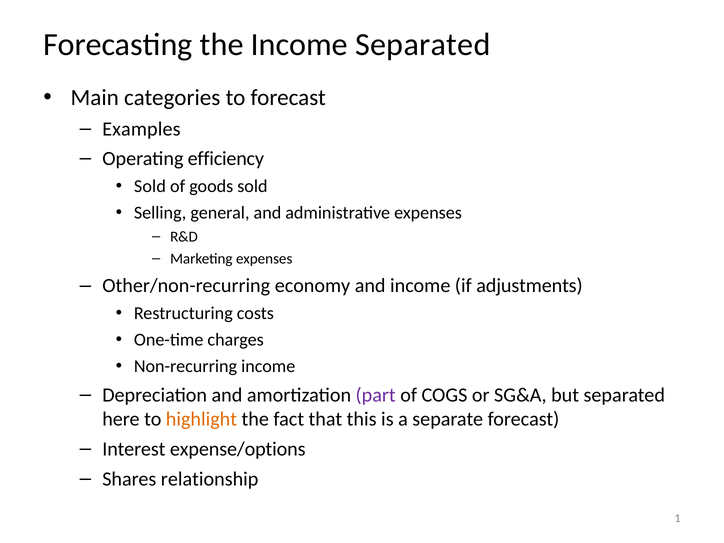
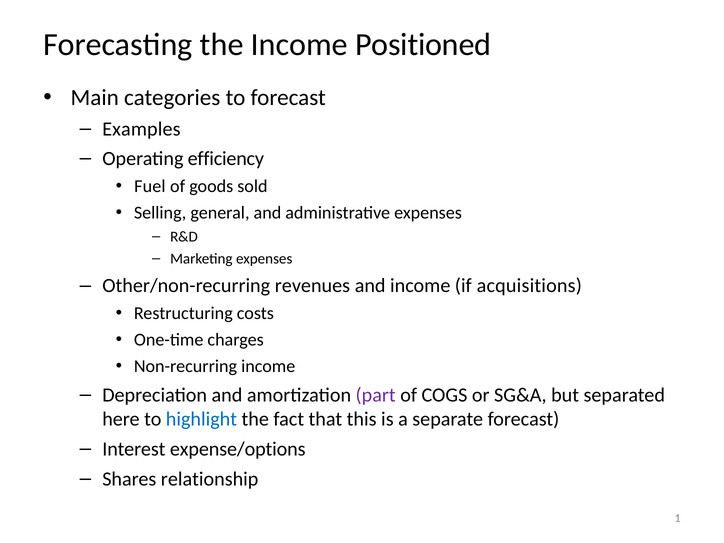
Income Separated: Separated -> Positioned (423, 44)
Sold: Sold -> Fuel (150, 186)
economy: economy -> revenues (312, 286)
adjustments: adjustments -> acquisitions (529, 286)
highlight colour: orange -> blue (201, 419)
